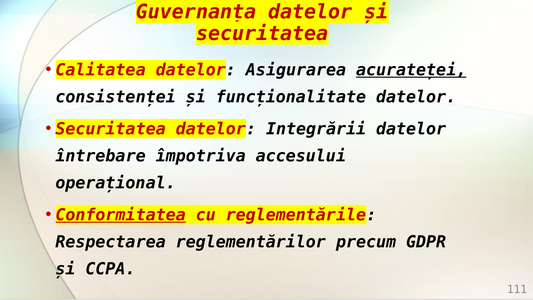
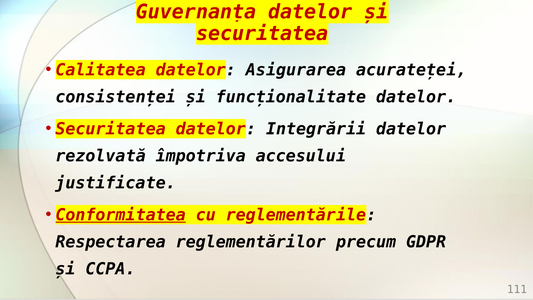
acurateței underline: present -> none (411, 70)
întrebare: întrebare -> rezolvată (101, 156)
operațional: operațional -> justificate (116, 183)
